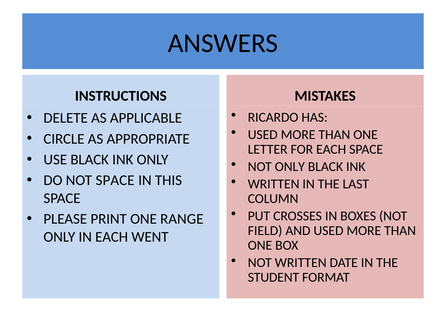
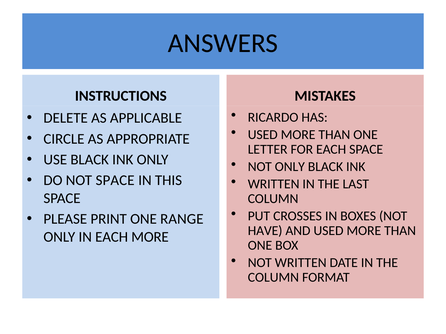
FIELD: FIELD -> HAVE (265, 231)
EACH WENT: WENT -> MORE (150, 237)
STUDENT: STUDENT -> COLUMN (273, 278)
